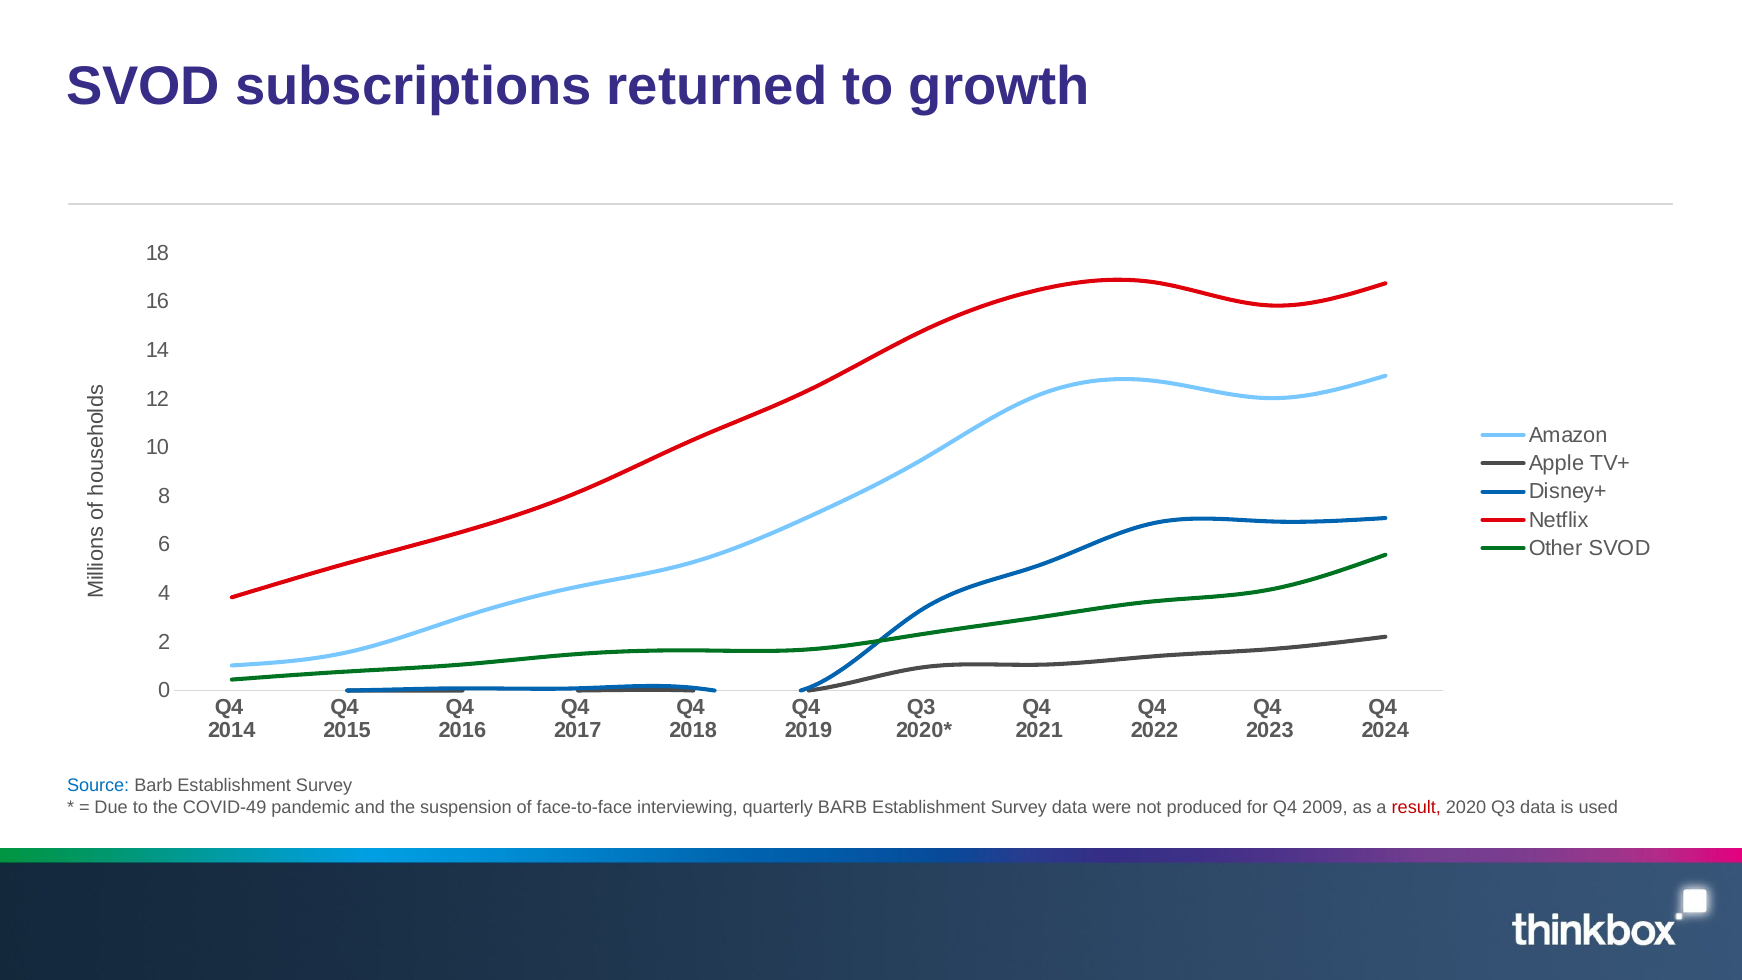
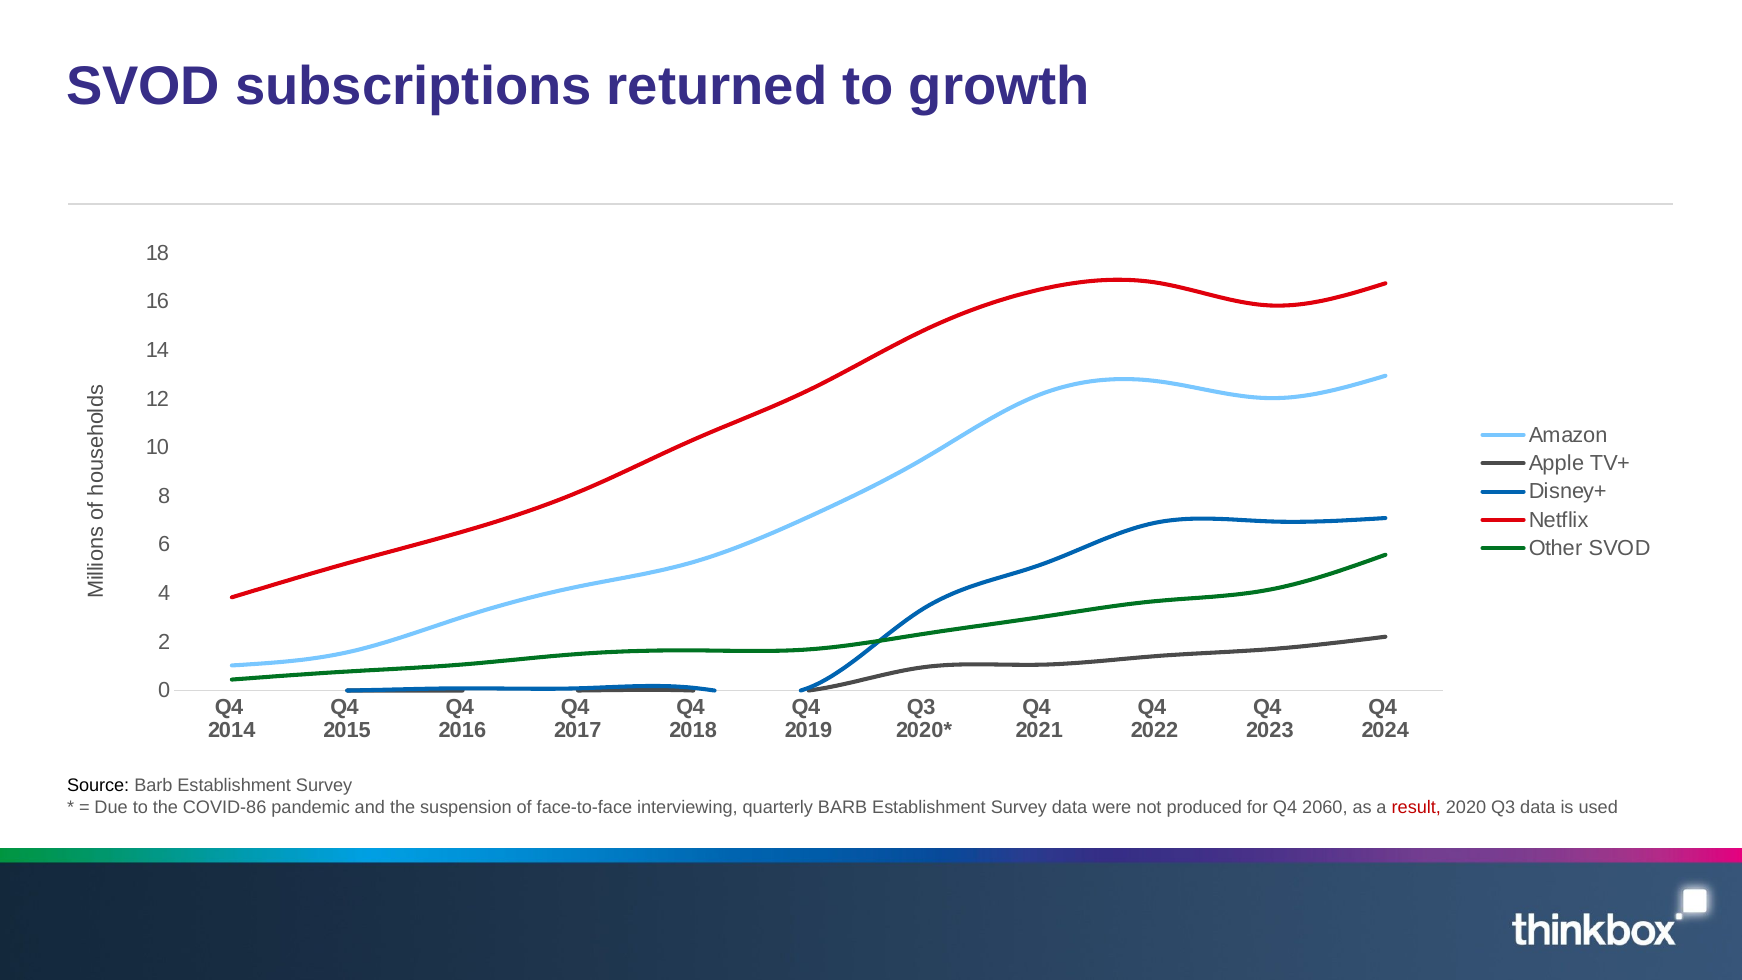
Source colour: blue -> black (98, 785)
COVID-49: COVID-49 -> COVID-86 (225, 807)
2009: 2009 -> 2060 (1325, 807)
